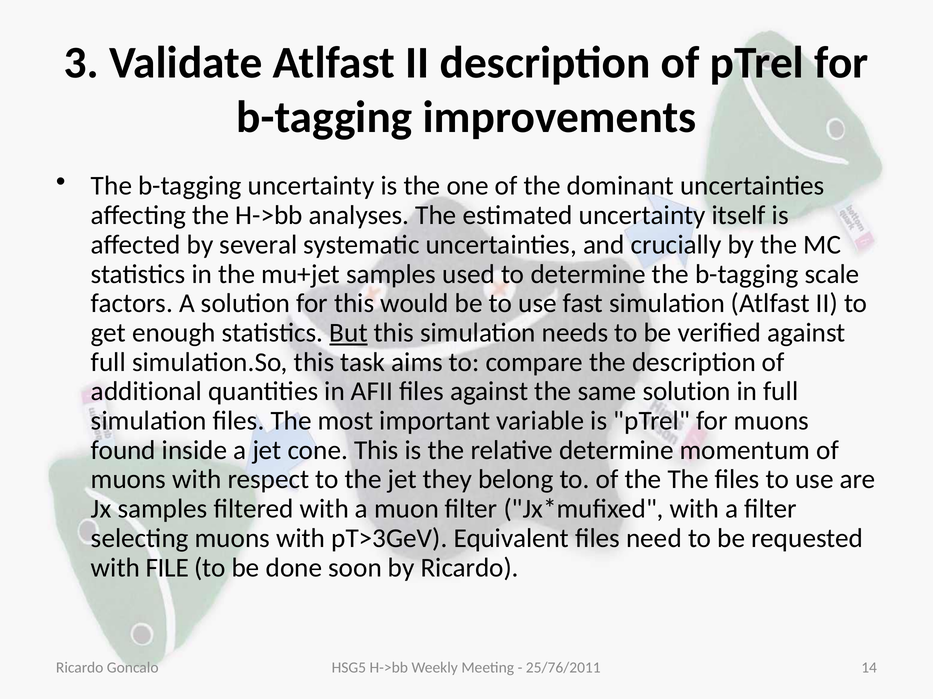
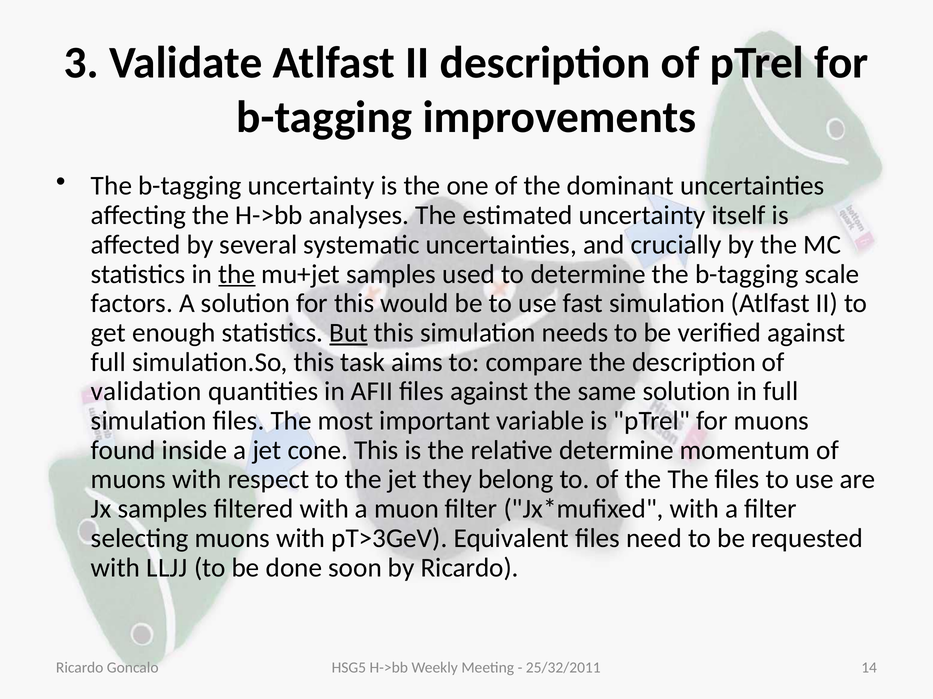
the underline: none -> present (237, 274)
additional: additional -> validation (146, 392)
FILE: FILE -> LLJJ (167, 568)
25/76/2011: 25/76/2011 -> 25/32/2011 (563, 668)
